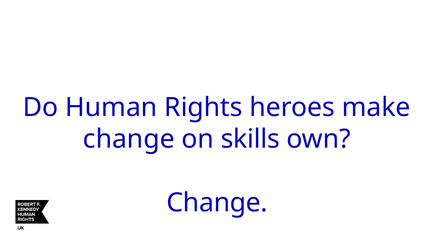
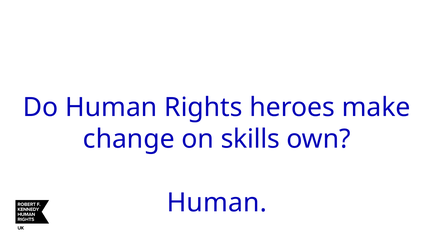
Change: Change -> Human (217, 203)
